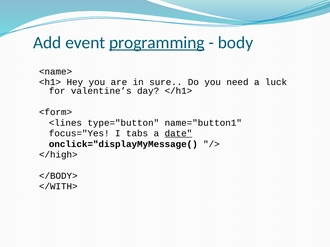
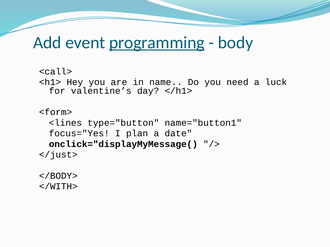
<name>: <name> -> <call> (56, 72)
sure: sure -> name (166, 82)
tabs: tabs -> plan (137, 134)
date underline: present -> none (178, 134)
</high>: </high> -> </just> (58, 155)
